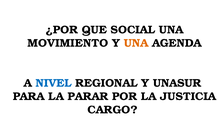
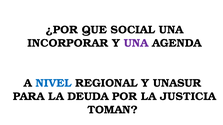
MOVIMIENTO: MOVIMIENTO -> INCORPORAR (68, 43)
UNA colour: orange -> purple (136, 43)
PARAR: PARAR -> DEUDA (88, 97)
CARGO: CARGO -> TOMAN (113, 110)
